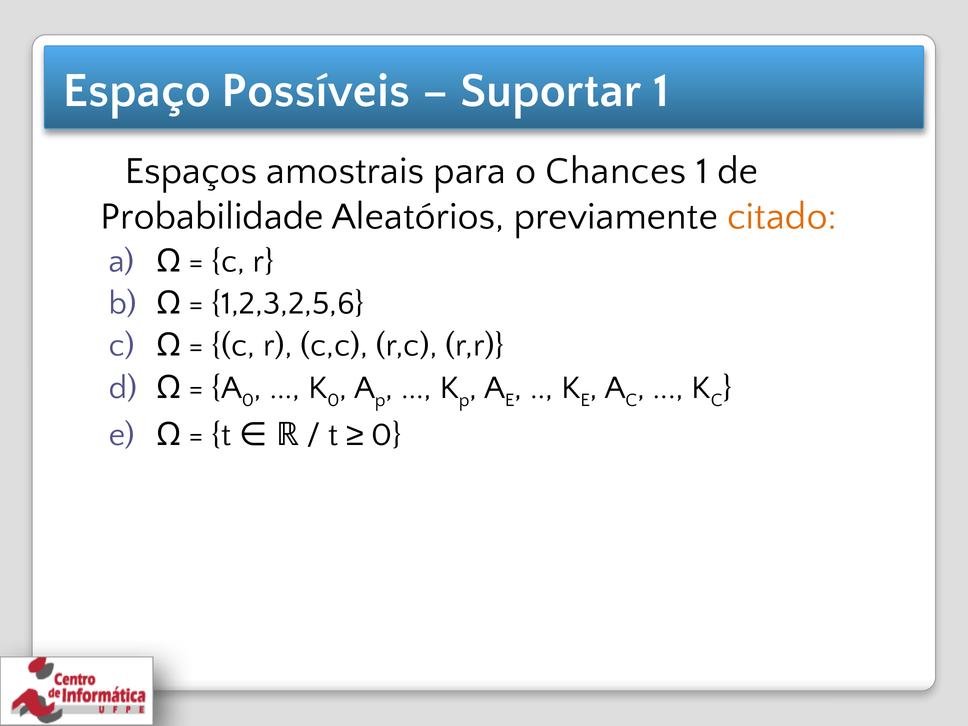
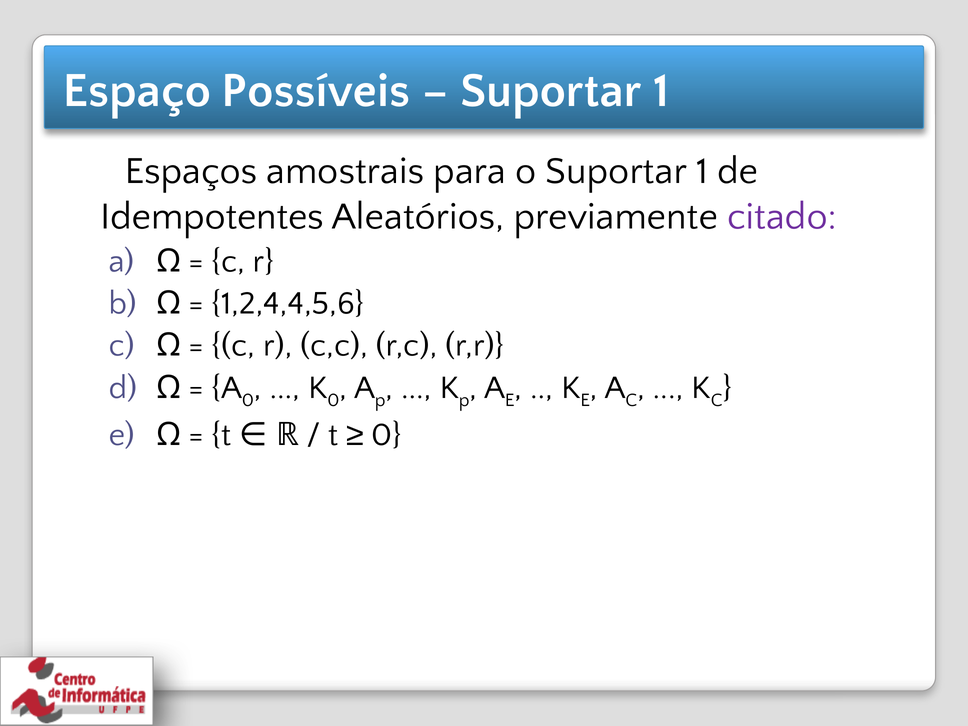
o Chances: Chances -> Suportar (616, 171)
Probabilidade: Probabilidade -> Idempotentes (212, 216)
citado colour: orange -> purple (782, 216)
1,2,3,2,5,6: 1,2,3,2,5,6 -> 1,2,4,4,5,6 (288, 303)
